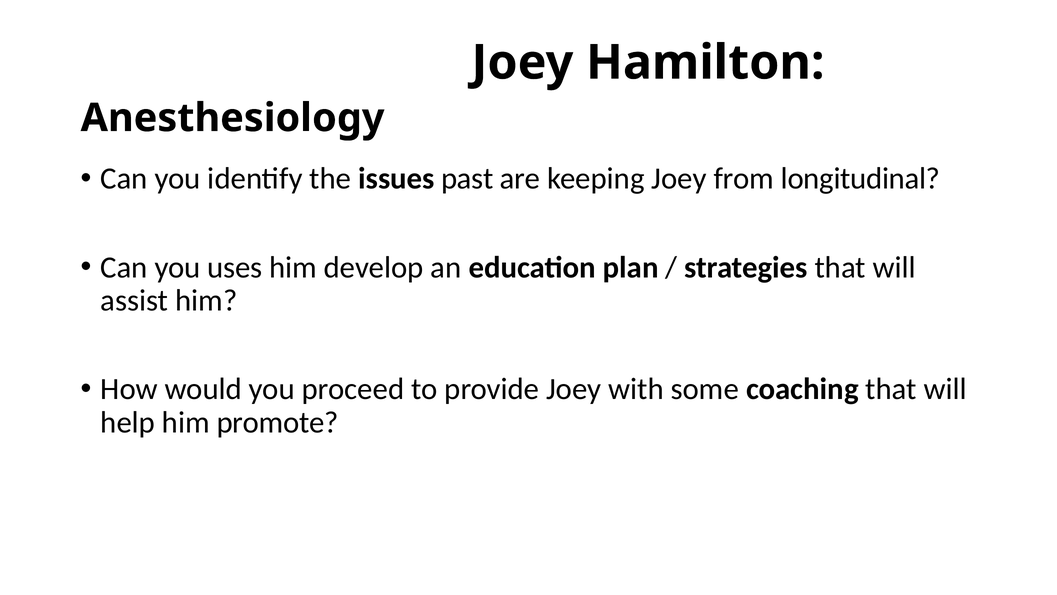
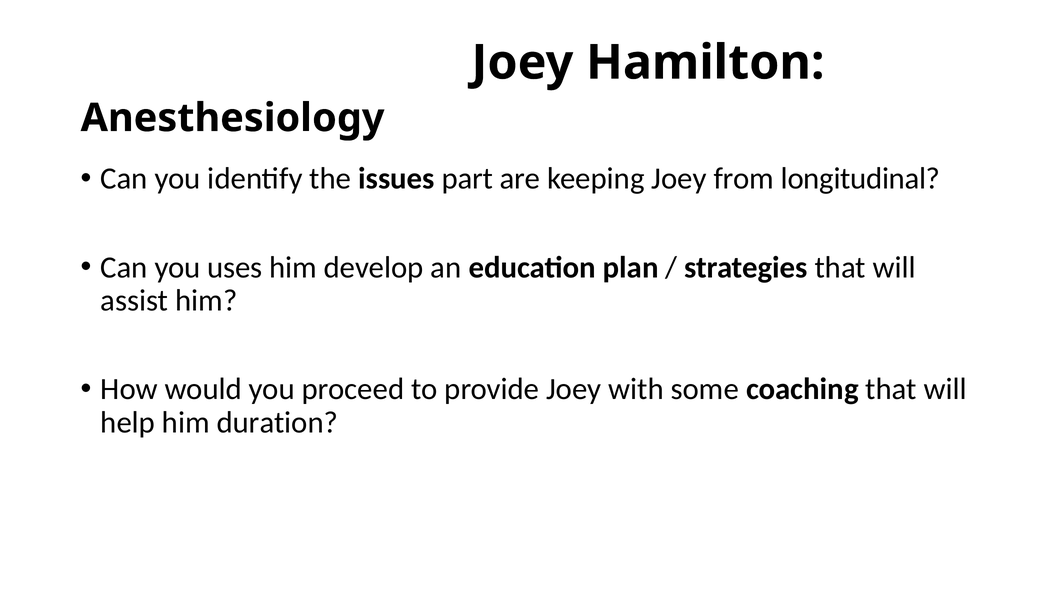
past: past -> part (467, 179)
promote: promote -> duration (277, 422)
